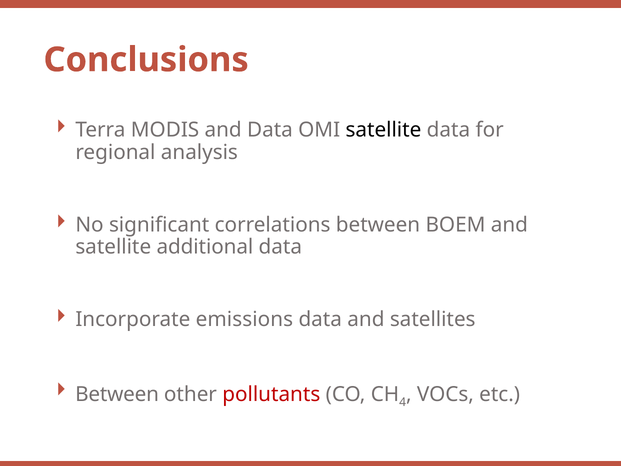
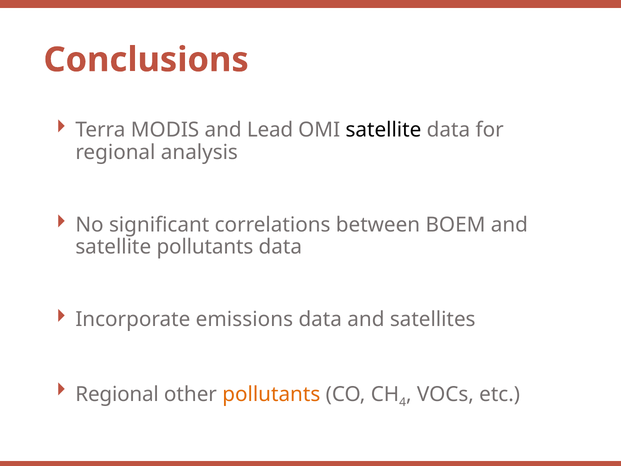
and Data: Data -> Lead (270, 130)
satellite additional: additional -> pollutants (205, 247)
Between: Between -> Regional (117, 394)
pollutants colour: red -> orange (271, 394)
